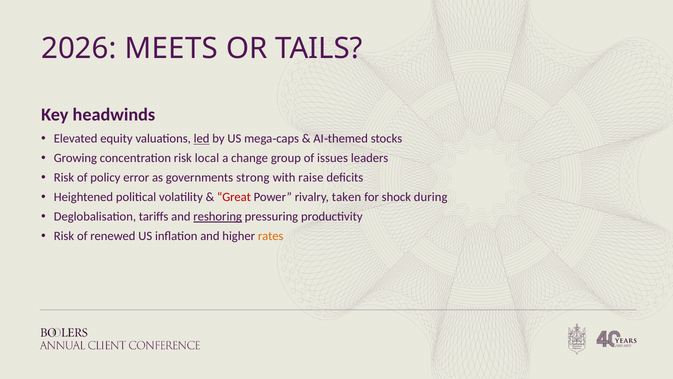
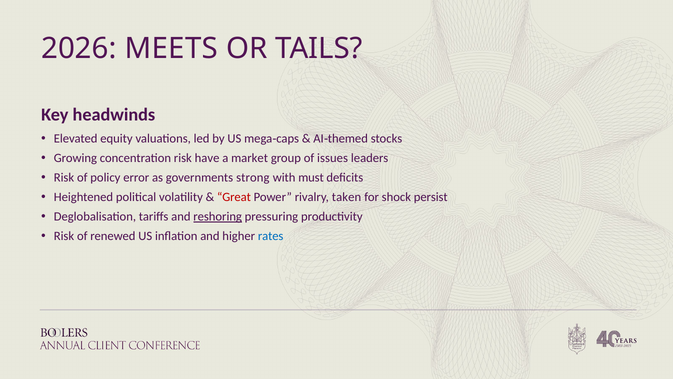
led underline: present -> none (202, 139)
local: local -> have (207, 158)
change: change -> market (250, 158)
raise: raise -> must (311, 178)
during: during -> persist (431, 197)
rates colour: orange -> blue (271, 236)
